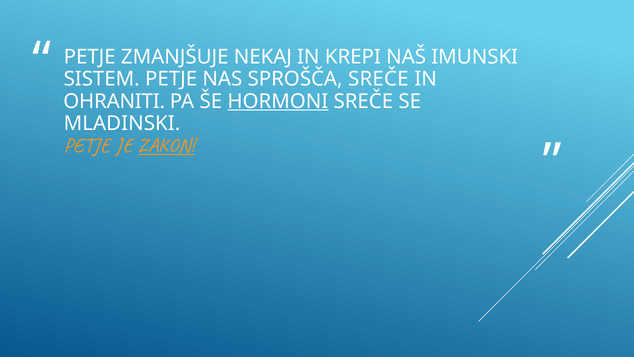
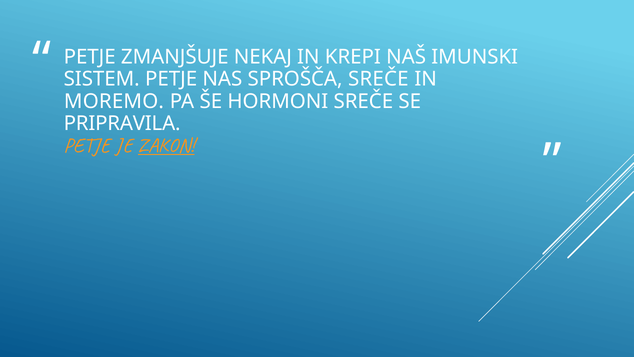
OHRANITI: OHRANITI -> MOREMO (114, 101)
HORMONI underline: present -> none (278, 101)
MLADINSKI: MLADINSKI -> PRIPRAVILA (122, 123)
